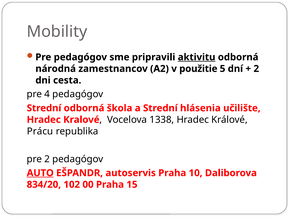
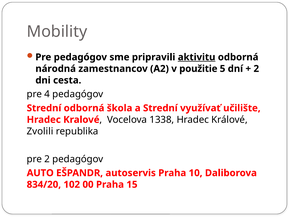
hlásenia: hlásenia -> využívať (200, 108)
Prácu: Prácu -> Zvolili (40, 131)
AUTO underline: present -> none (40, 173)
